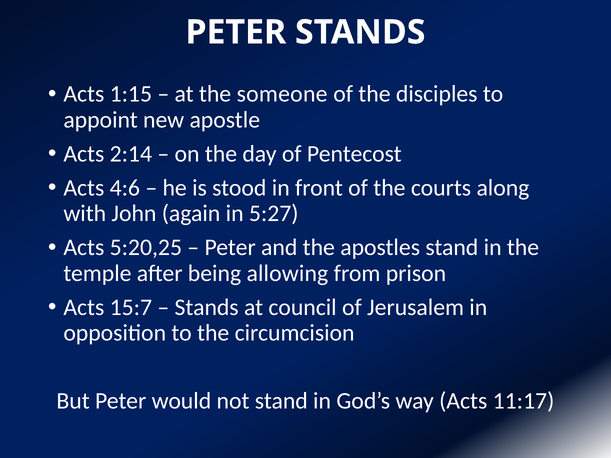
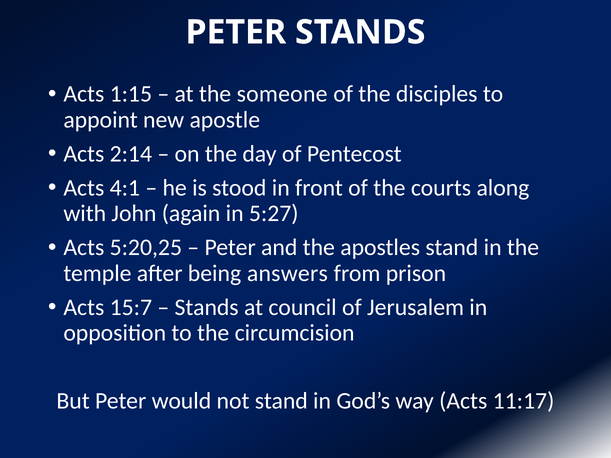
4:6: 4:6 -> 4:1 (125, 188)
allowing: allowing -> answers (287, 273)
